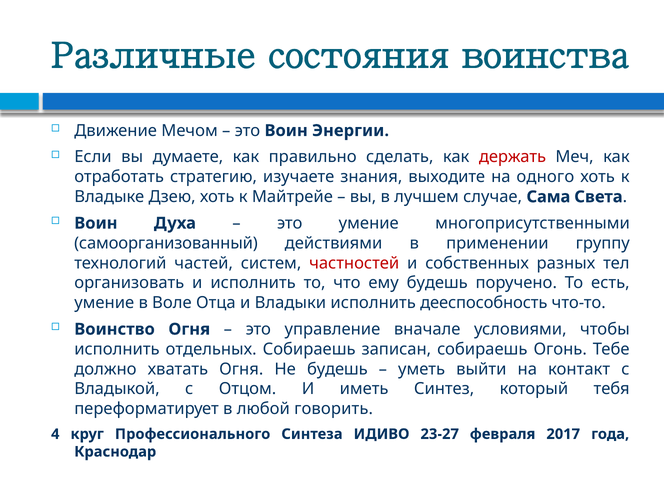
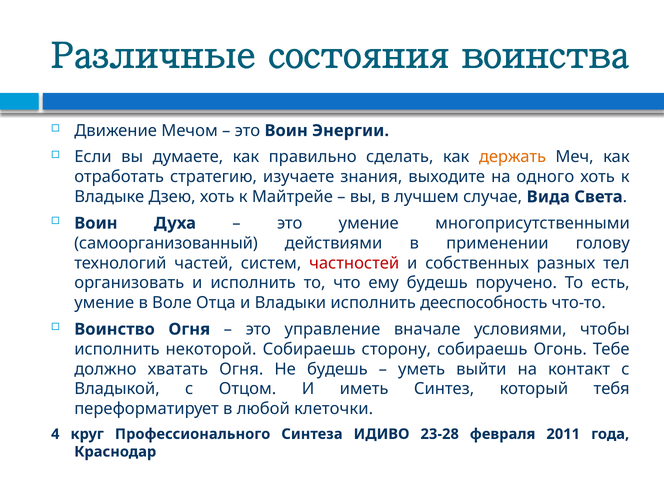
держать colour: red -> orange (513, 157)
Сама: Сама -> Вида (548, 197)
группу: группу -> голову (603, 243)
отдельных: отдельных -> некоторой (211, 349)
записан: записан -> сторону (396, 349)
говорить: говорить -> клеточки (334, 409)
23-27: 23-27 -> 23-28 (440, 434)
2017: 2017 -> 2011 (563, 434)
